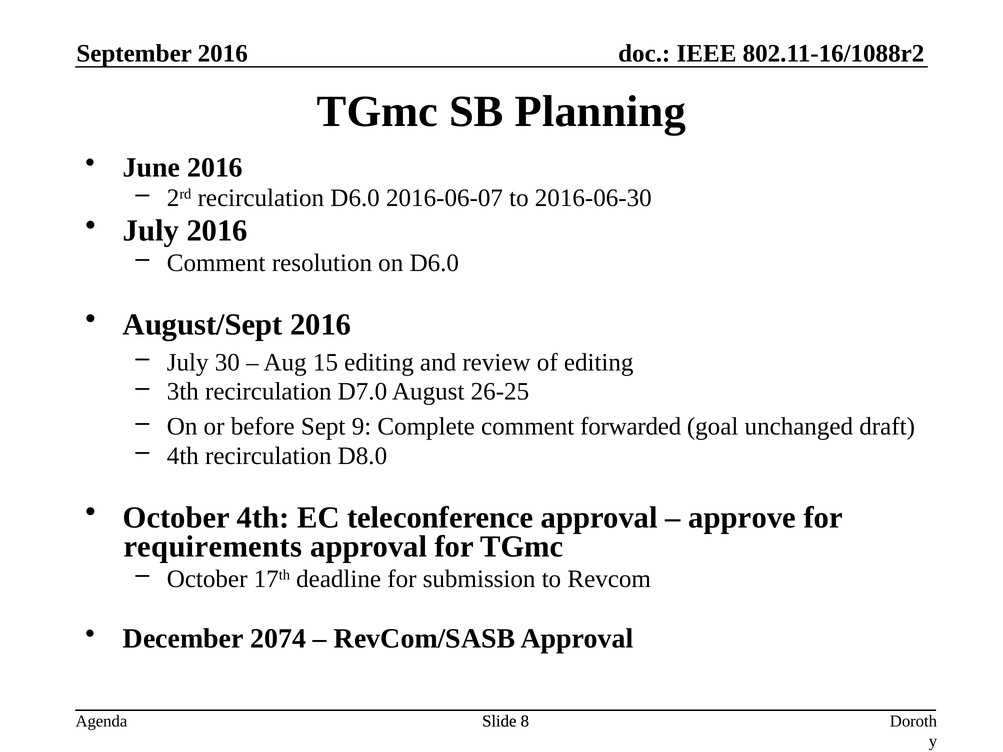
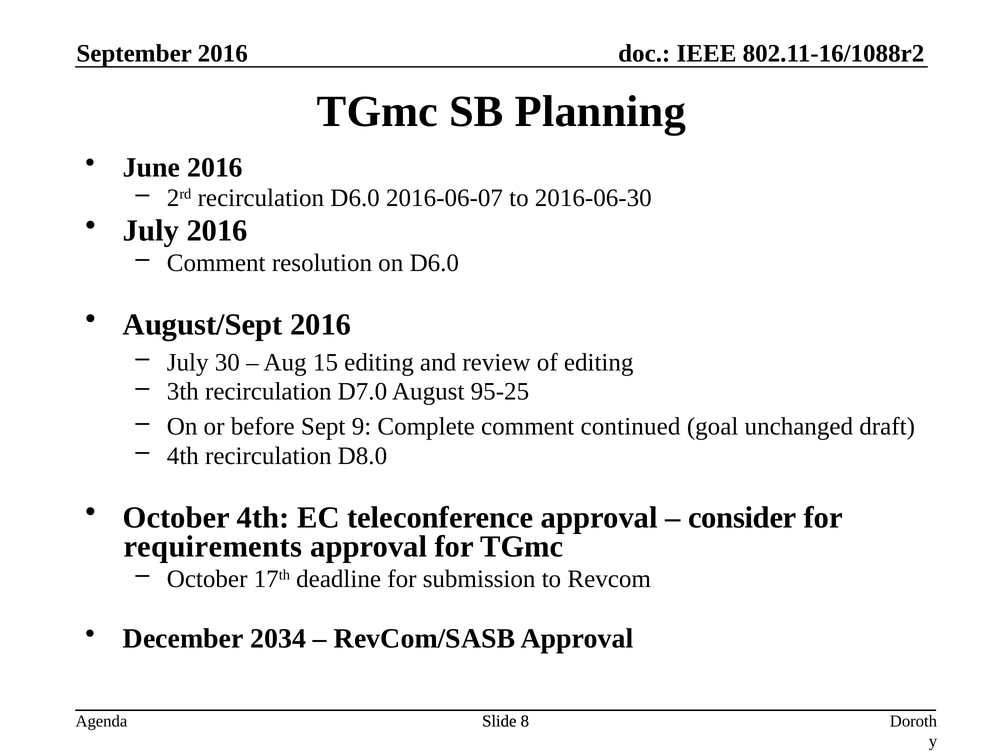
26-25: 26-25 -> 95-25 (500, 392)
forwarded: forwarded -> continued (631, 427)
approve: approve -> consider (742, 518)
2074: 2074 -> 2034 (278, 639)
